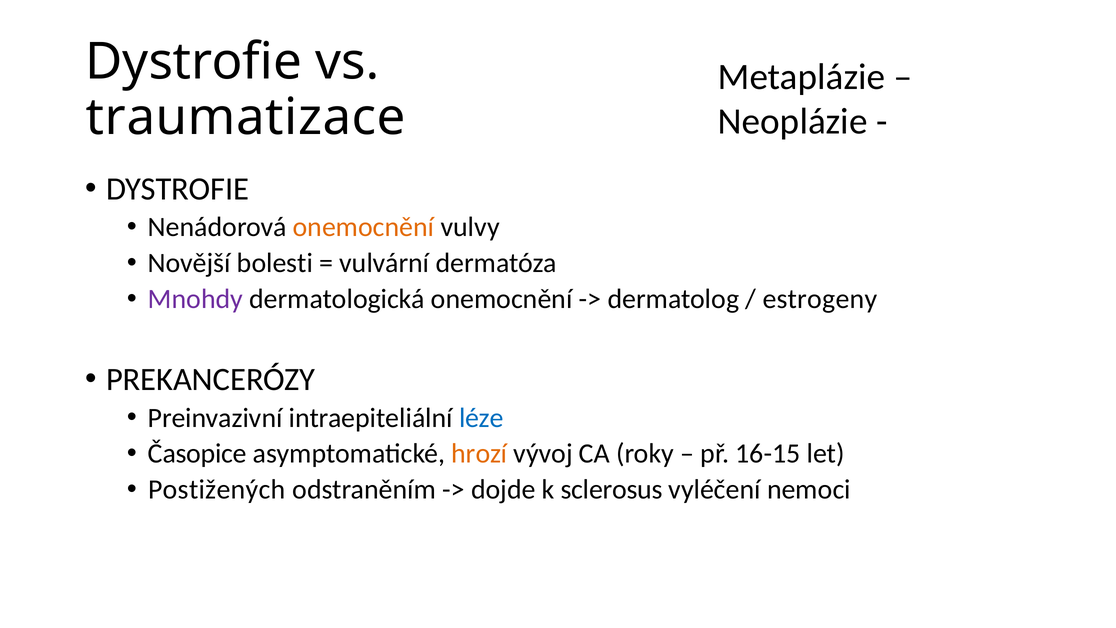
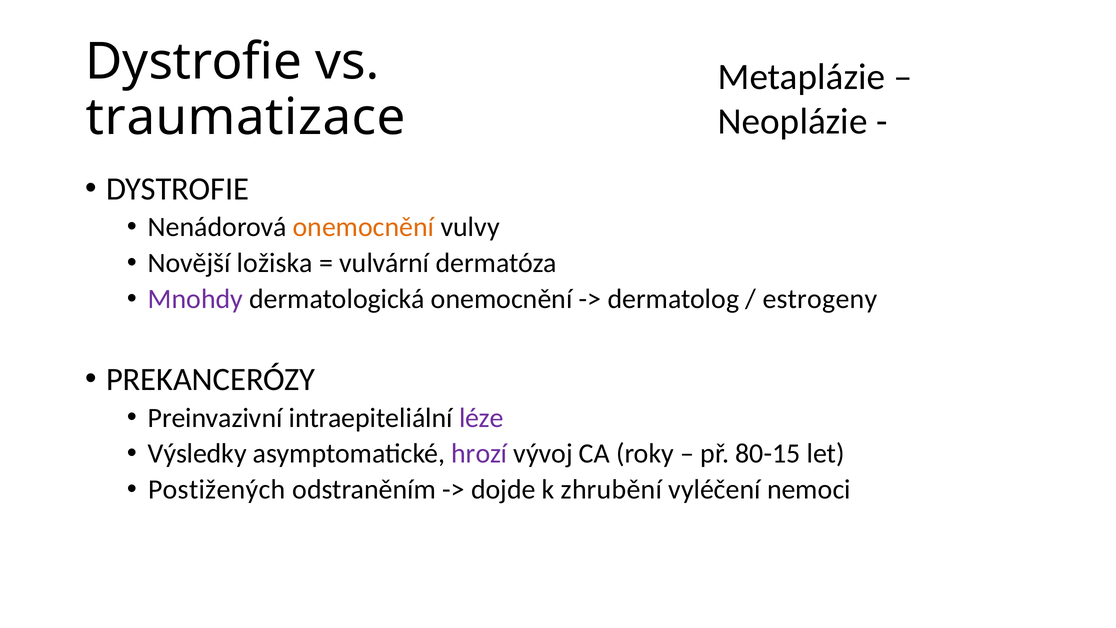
bolesti: bolesti -> ložiska (275, 263)
léze colour: blue -> purple (481, 418)
Časopice: Časopice -> Výsledky (197, 454)
hrozí colour: orange -> purple (479, 454)
16-15: 16-15 -> 80-15 (768, 454)
sclerosus: sclerosus -> zhrubění (611, 489)
